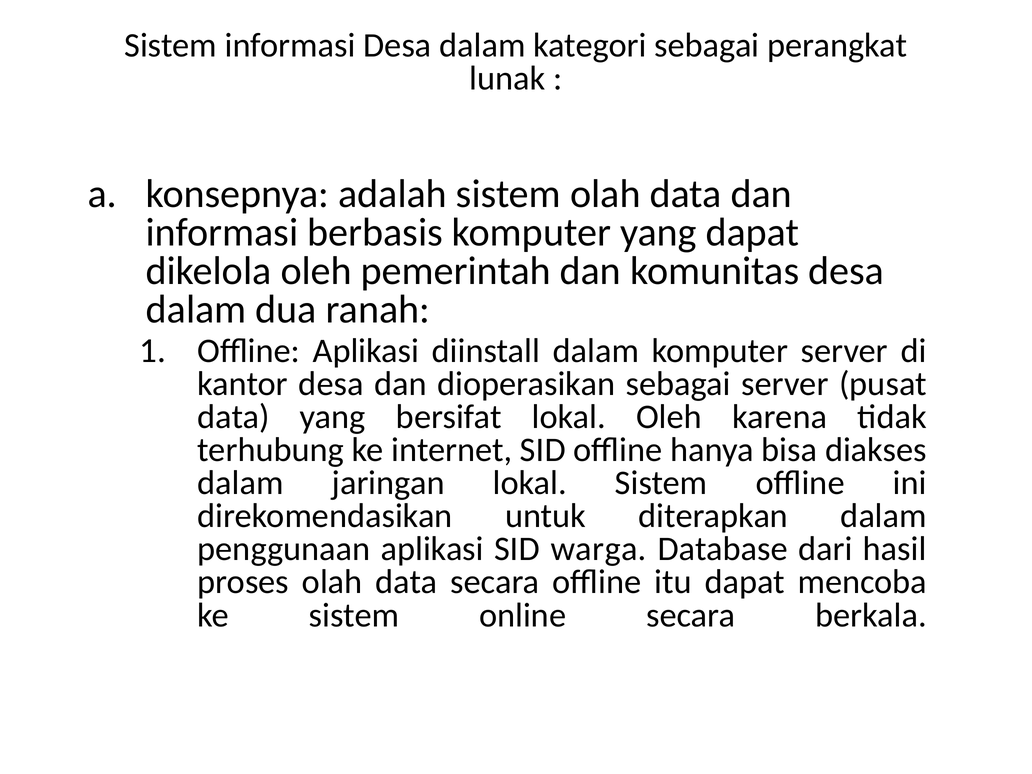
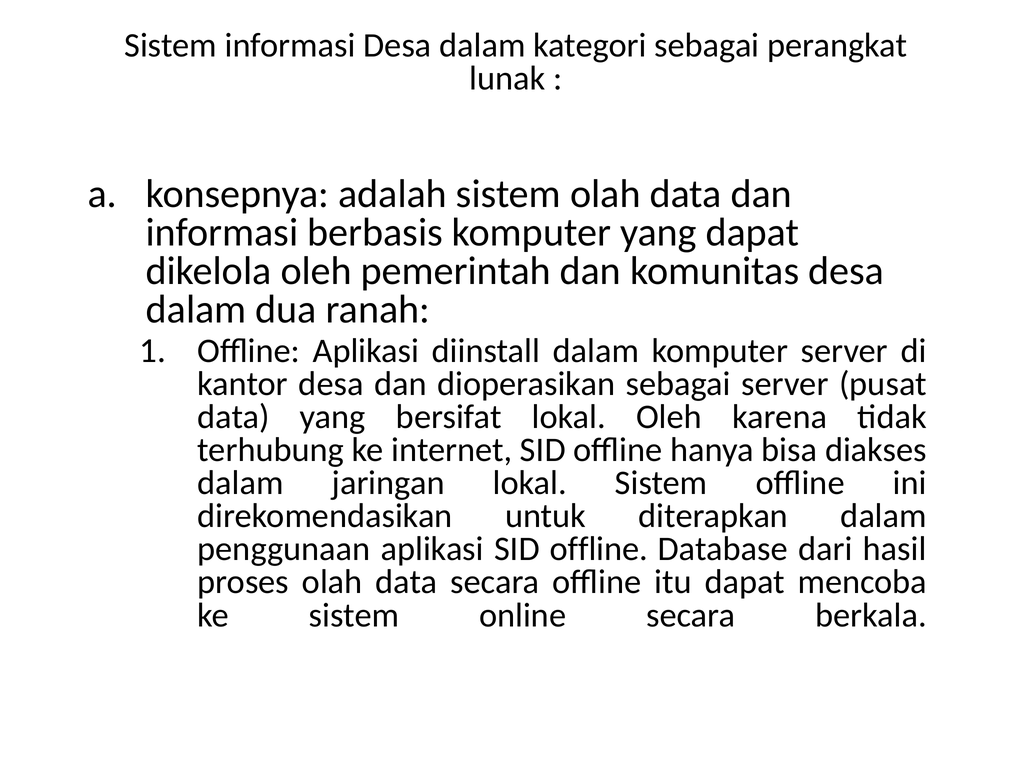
aplikasi SID warga: warga -> offline (599, 549)
